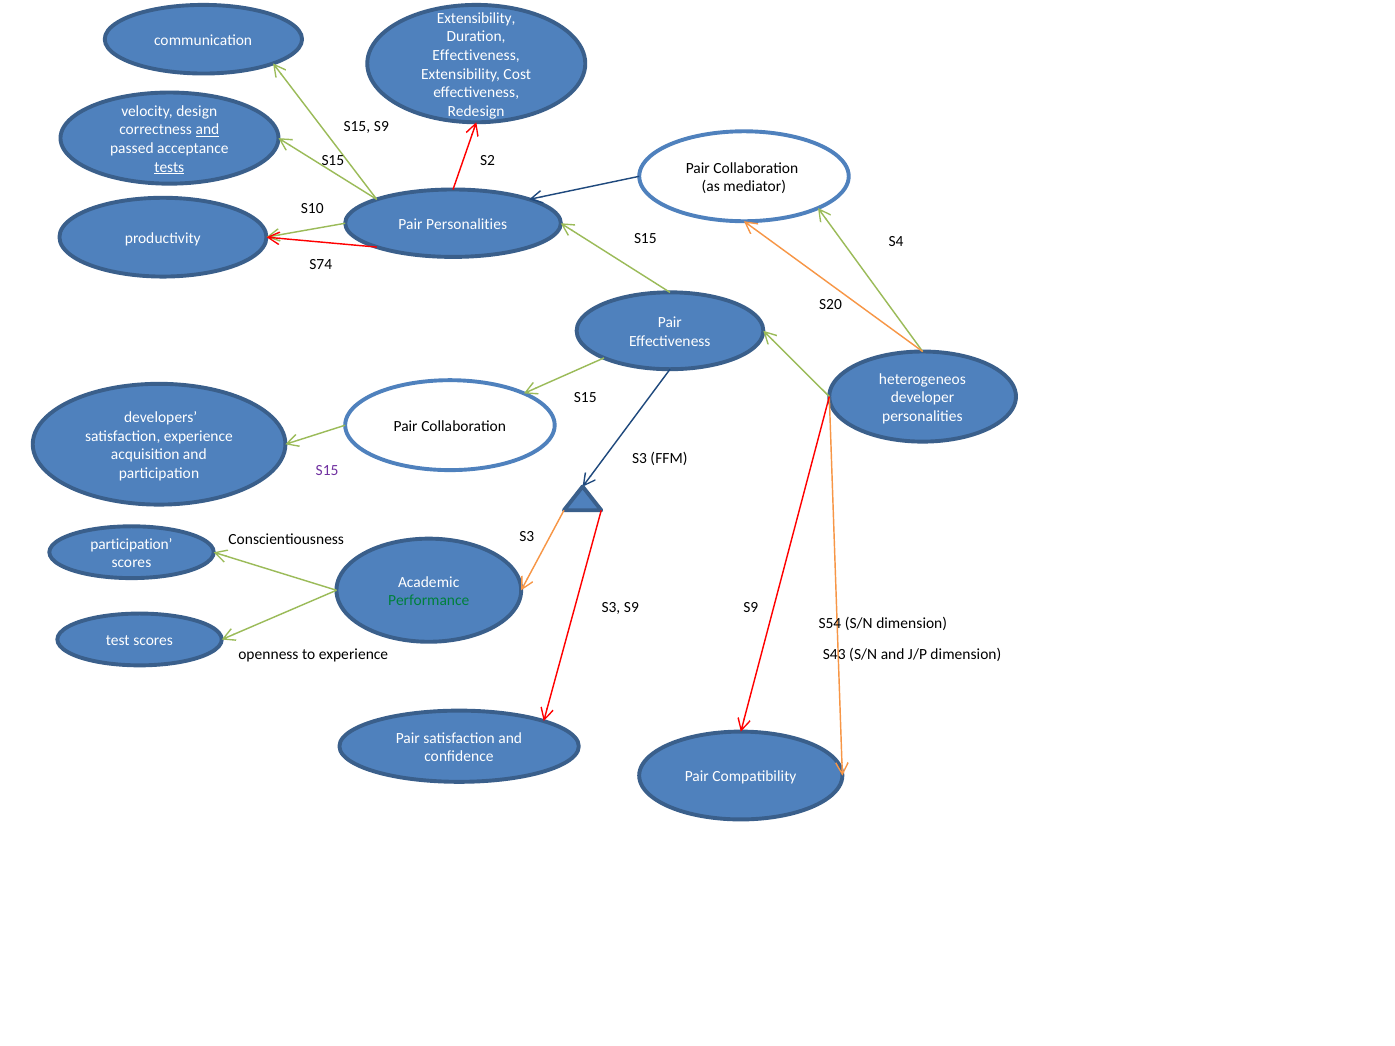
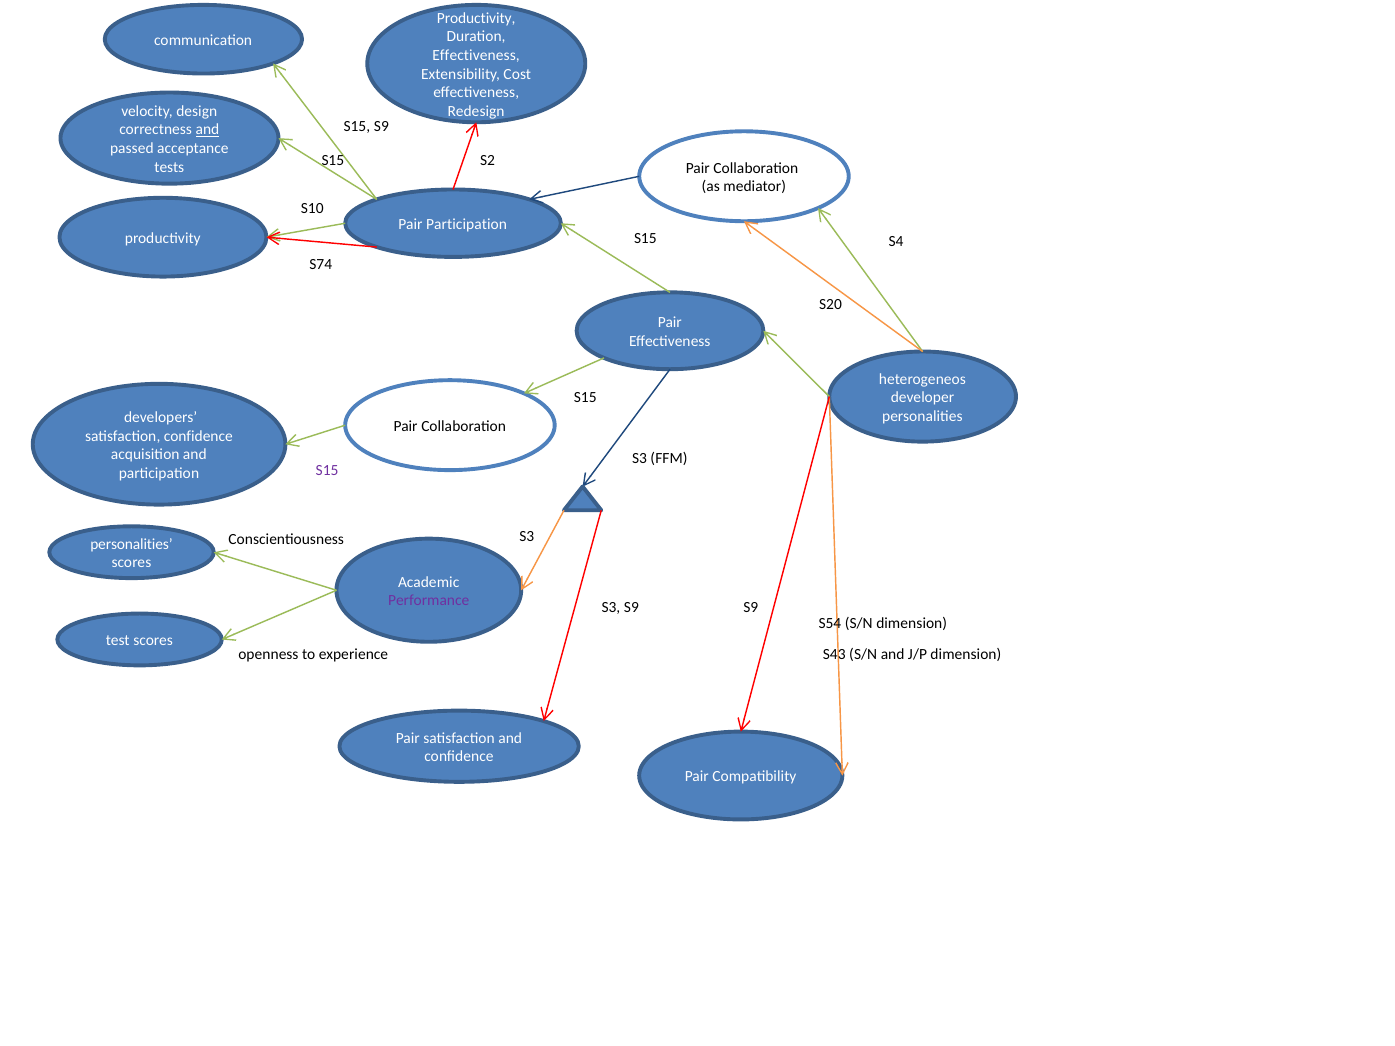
Extensibility: Extensibility -> Productivity (476, 18)
tests underline: present -> none (169, 167)
Pair Personalities: Personalities -> Participation (467, 224)
satisfaction experience: experience -> confidence (198, 436)
participation: participation -> personalities (131, 544)
Performance colour: green -> purple (429, 601)
